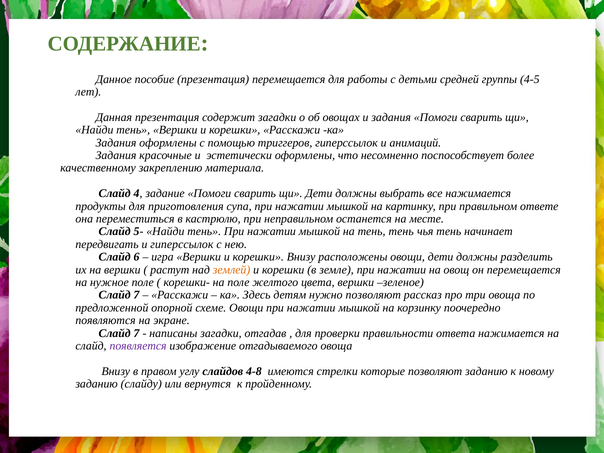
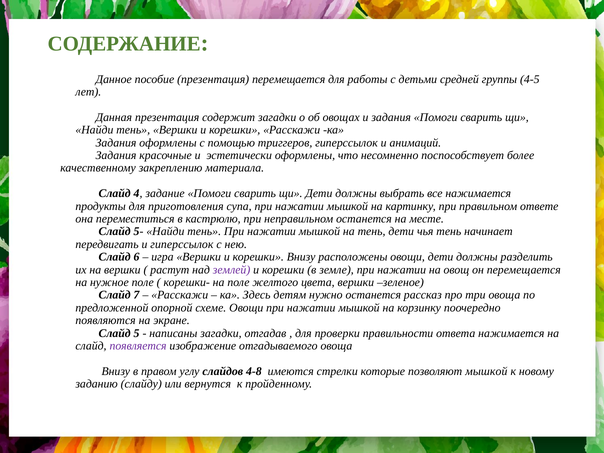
тень тень: тень -> дети (401, 232)
землей colour: orange -> purple (232, 270)
нужно позволяют: позволяют -> останется (373, 295)
7: 7 -> 5 (137, 333)
позволяют заданию: заданию -> мышкой (486, 371)
